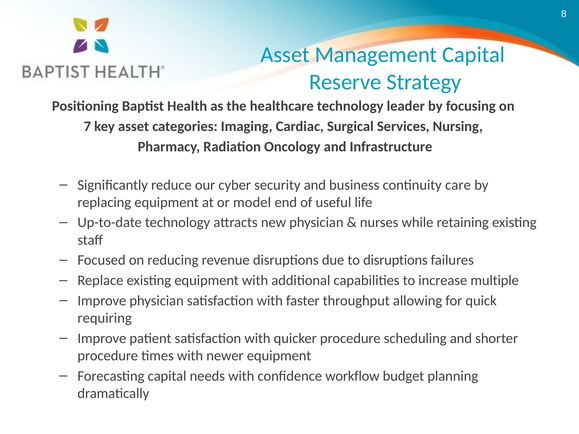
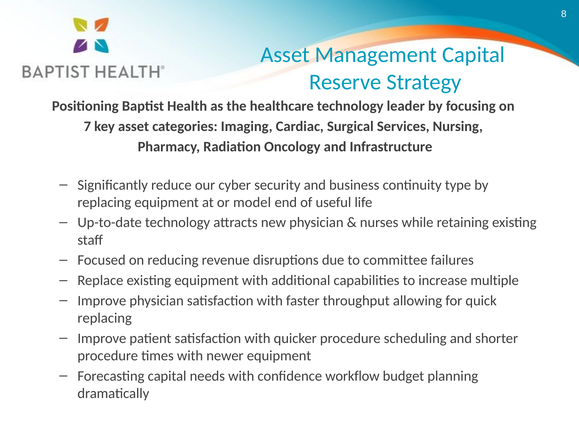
care: care -> type (458, 185)
to disruptions: disruptions -> committee (395, 260)
requiring: requiring -> replacing (105, 318)
